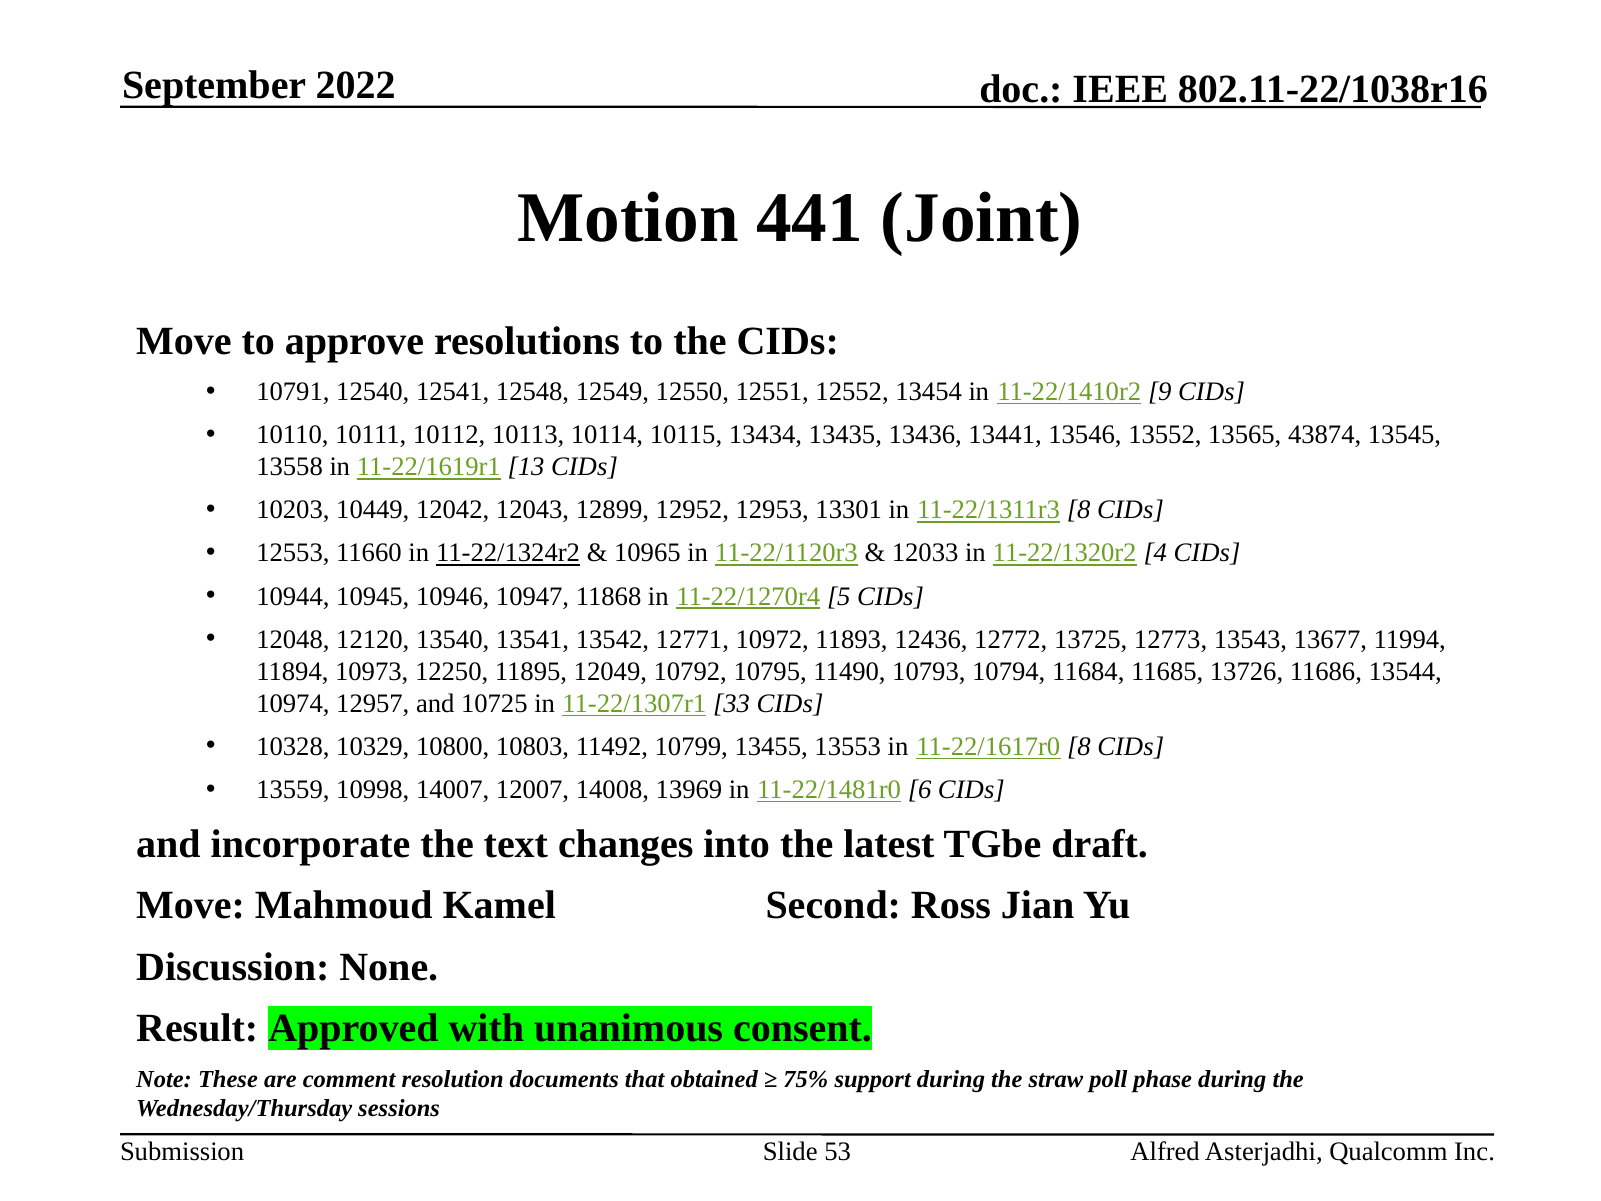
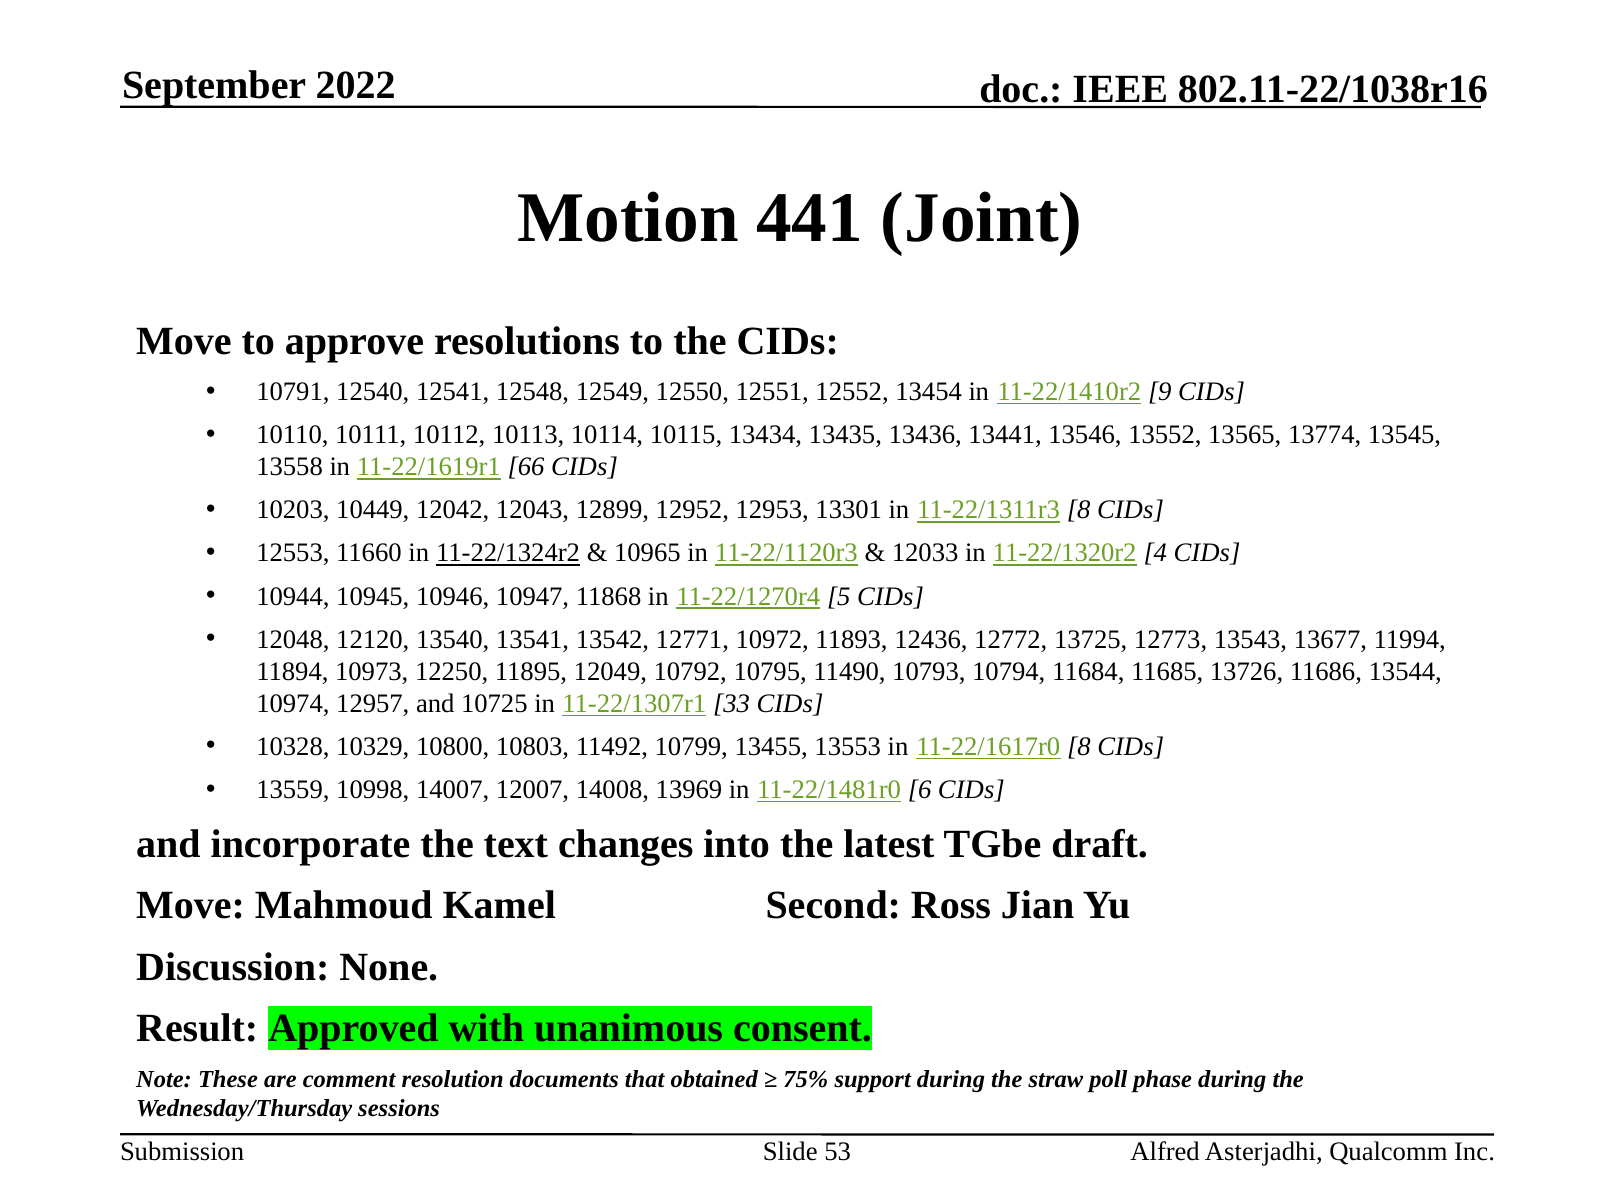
43874: 43874 -> 13774 (1325, 435)
13: 13 -> 66 (526, 467)
